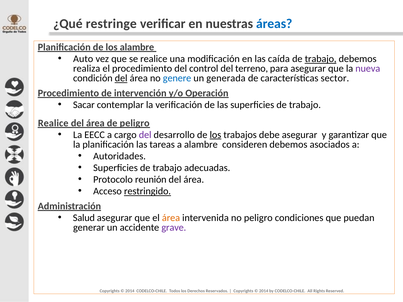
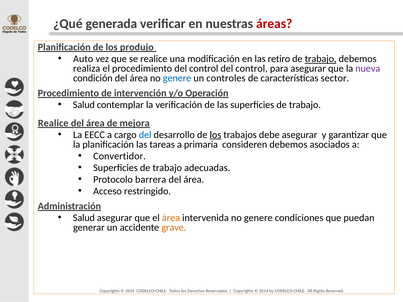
restringe: restringe -> generada (111, 24)
áreas colour: blue -> red (274, 24)
los alambre: alambre -> produjo (137, 47)
caída: caída -> retiro (279, 59)
control del terreno: terreno -> control (252, 69)
del underline: present -> none (121, 78)
generada: generada -> controles (226, 78)
Sacar: Sacar -> Salud (84, 105)
de peligro: peligro -> mejora (135, 123)
del colour: purple -> blue (145, 135)
a alambre: alambre -> primaria (201, 145)
Autoridades: Autoridades -> Convertidor (120, 156)
reunión: reunión -> barrera (151, 180)
restringido underline: present -> none (147, 191)
intervenida no peligro: peligro -> genere (258, 218)
grave colour: purple -> orange (174, 228)
